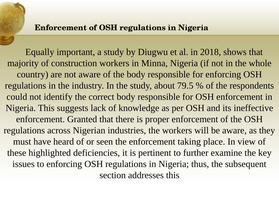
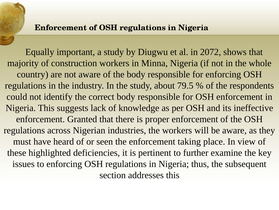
2018: 2018 -> 2072 (211, 52)
